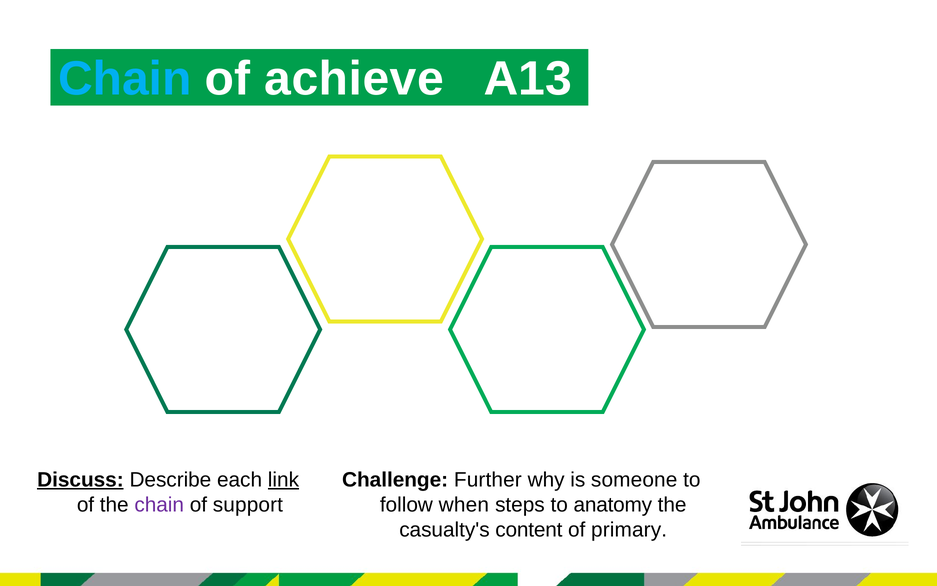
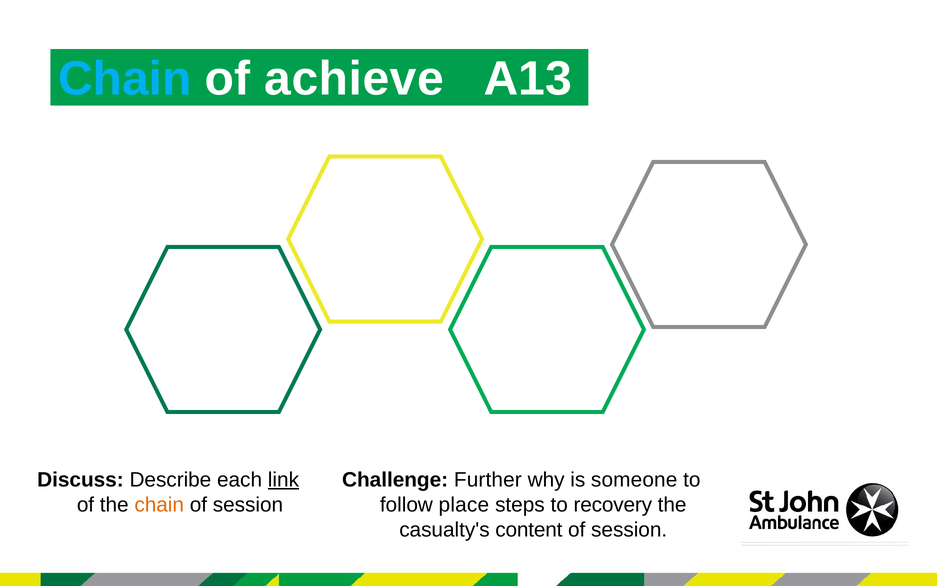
Discuss underline: present -> none (80, 480)
chain colour: purple -> orange (159, 505)
support: support -> session (248, 505)
when: when -> place (464, 505)
anatomy: anatomy -> recovery (613, 505)
primary: primary -> session (629, 530)
